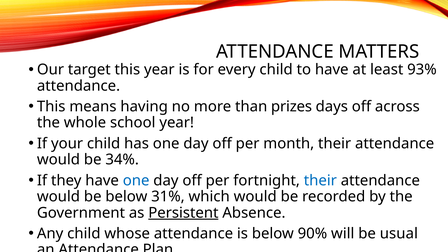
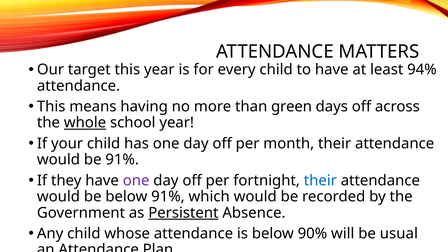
93%: 93% -> 94% (422, 70)
than prizes: prizes -> green (292, 107)
whole underline: none -> present (85, 123)
be 34%: 34% -> 91% (122, 160)
one colour: blue -> purple (136, 180)
below 31%: 31% -> 91% (168, 197)
